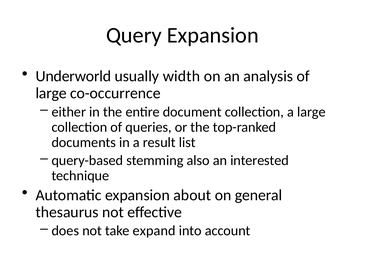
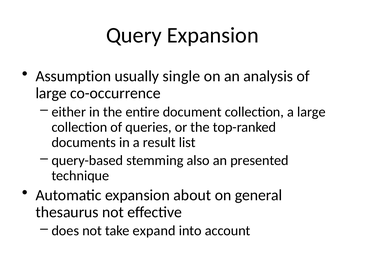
Underworld: Underworld -> Assumption (73, 76)
width: width -> single (181, 76)
interested: interested -> presented (259, 160)
